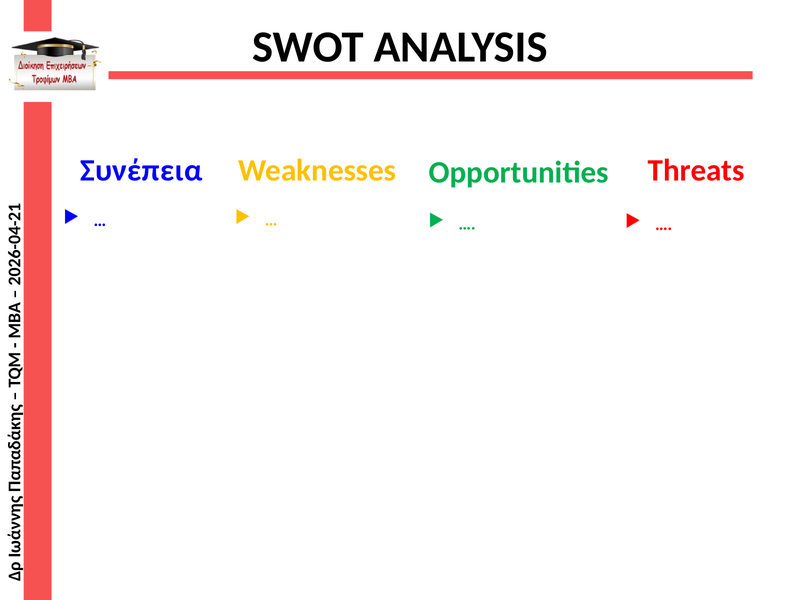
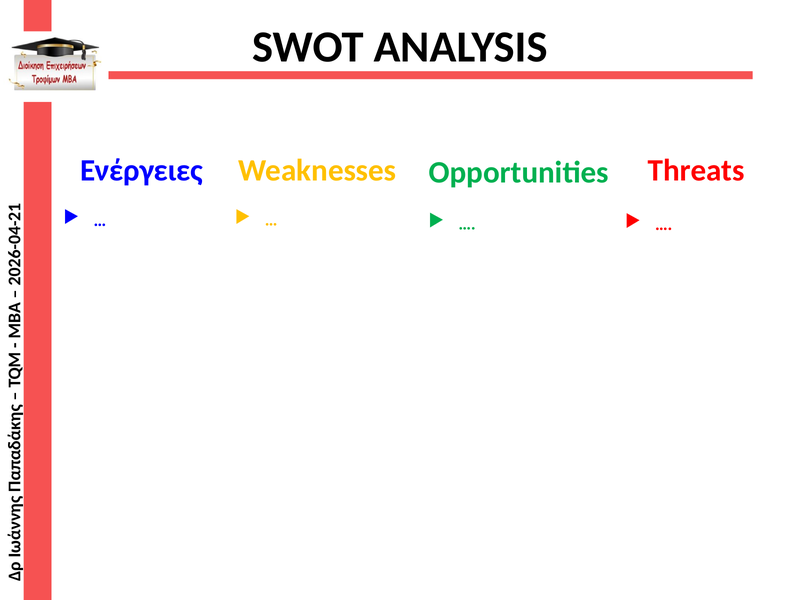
Συνέπεια: Συνέπεια -> Ενέργειες (142, 171)
